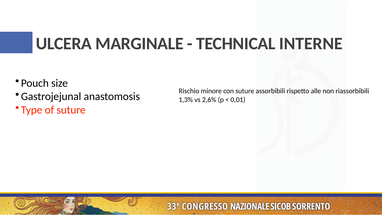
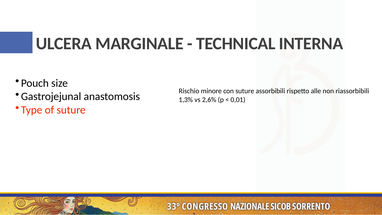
INTERNE: INTERNE -> INTERNA (311, 43)
